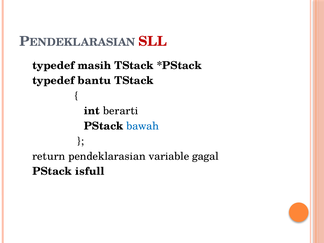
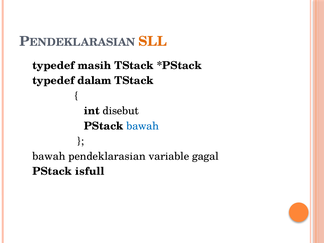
SLL colour: red -> orange (153, 41)
bantu: bantu -> dalam (95, 81)
berarti: berarti -> disebut (121, 111)
return: return -> bawah (49, 156)
